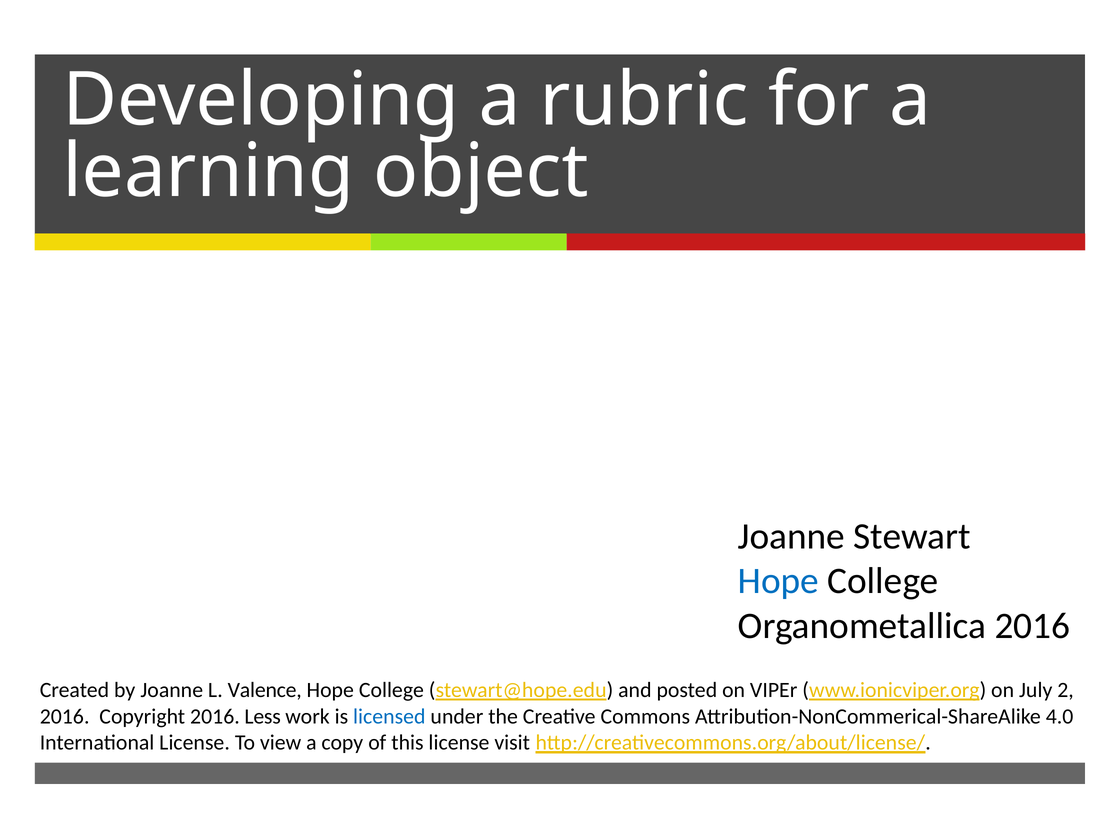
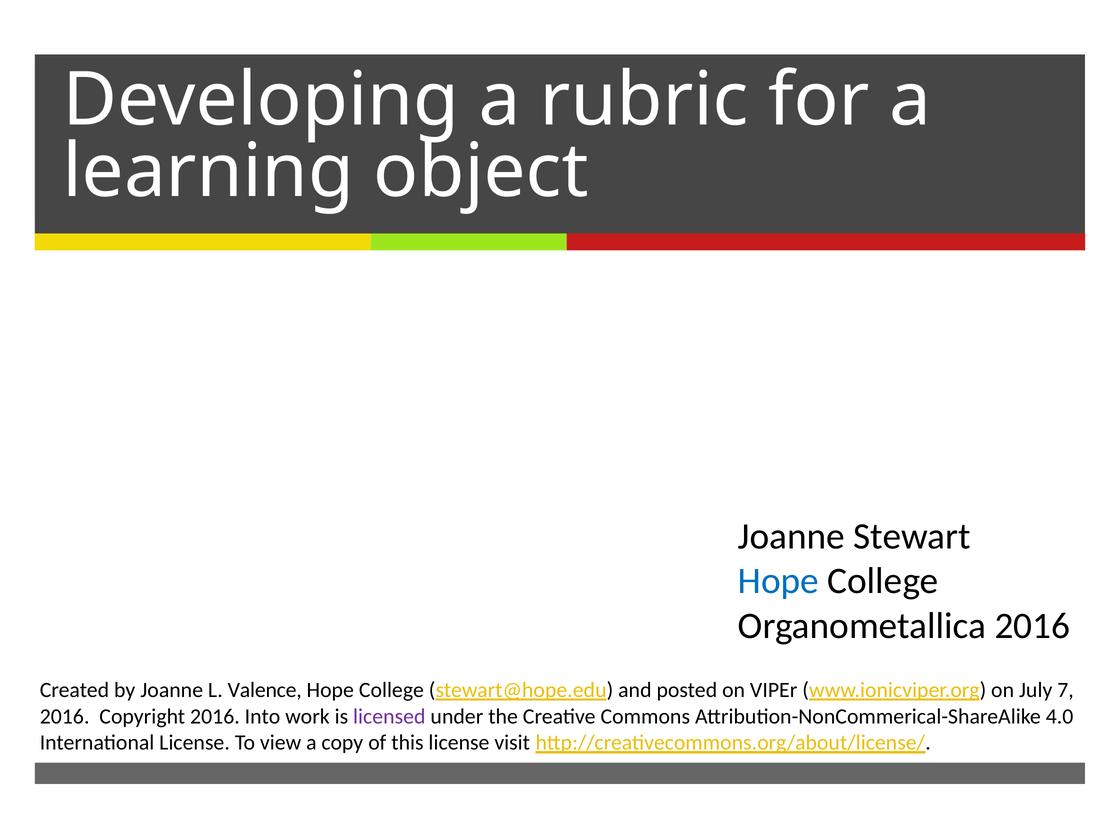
2: 2 -> 7 (1066, 690)
Less: Less -> Into (263, 717)
licensed colour: blue -> purple (389, 717)
